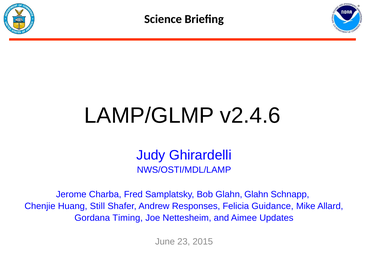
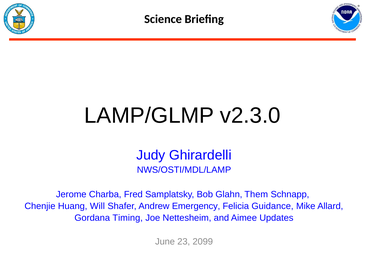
v2.4.6: v2.4.6 -> v2.3.0 (250, 116)
Glahn Glahn: Glahn -> Them (256, 195)
Still: Still -> Will (97, 207)
Responses: Responses -> Emergency (196, 207)
2015: 2015 -> 2099 (203, 242)
